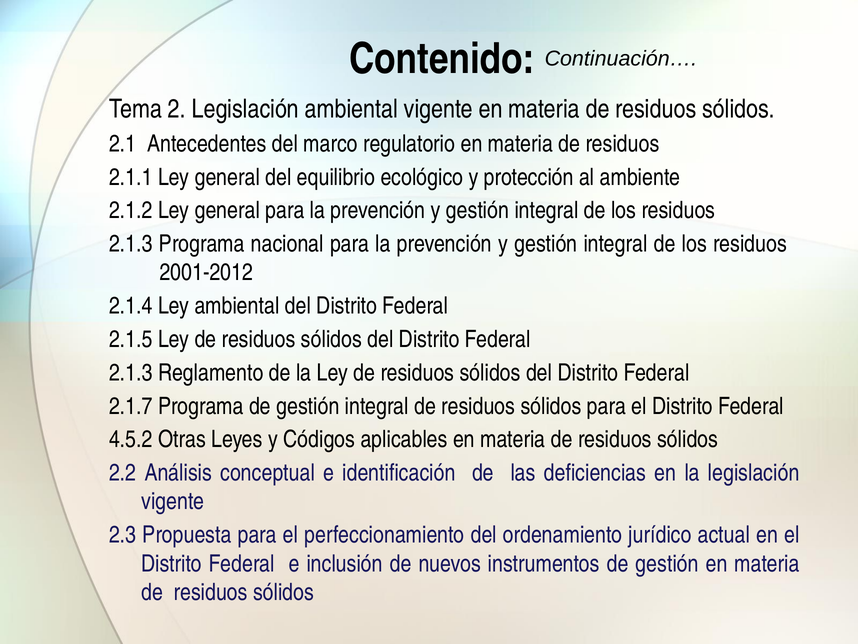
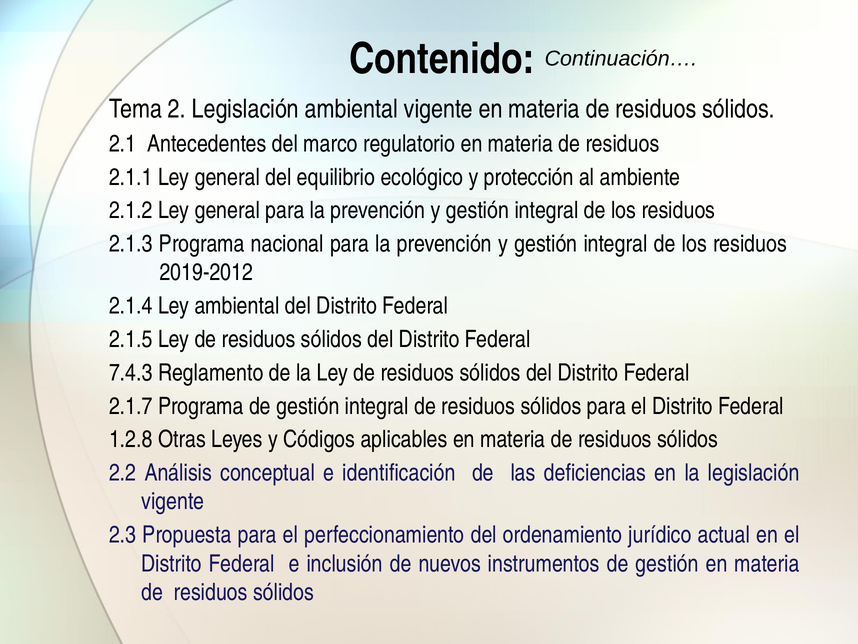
2001-2012: 2001-2012 -> 2019-2012 (206, 272)
2.1.3: 2.1.3 -> 7.4.3 (131, 372)
4.5.2: 4.5.2 -> 1.2.8 (131, 439)
